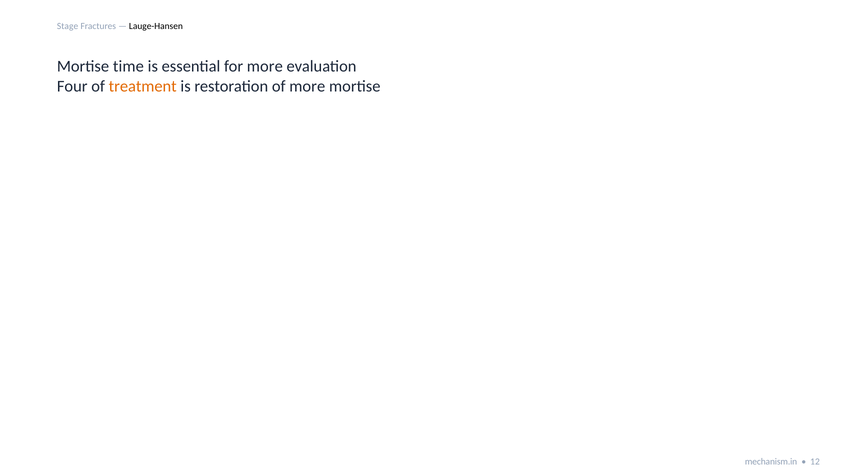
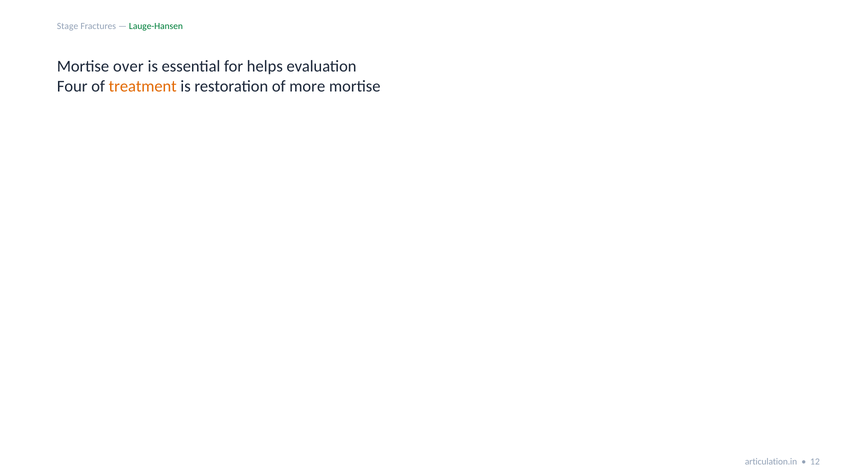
Lauge-Hansen colour: black -> green (156, 26)
time: time -> over (128, 66)
for more: more -> helps (265, 66)
mechanism.in: mechanism.in -> articulation.in (771, 462)
